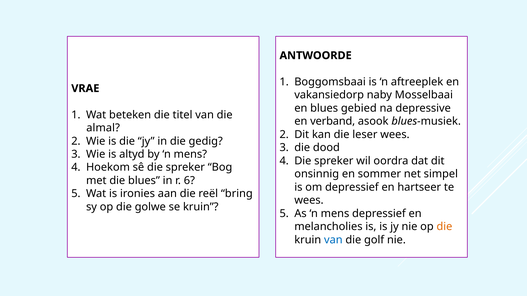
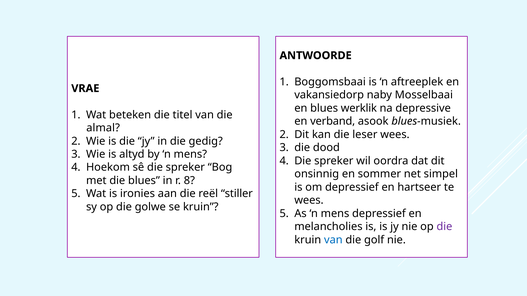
gebied: gebied -> werklik (359, 108)
6: 6 -> 8 (189, 181)
bring: bring -> stiller (237, 194)
die colour: orange -> purple (444, 227)
